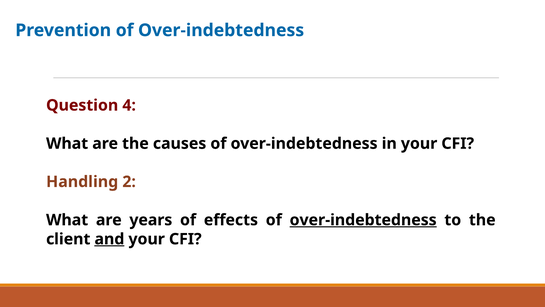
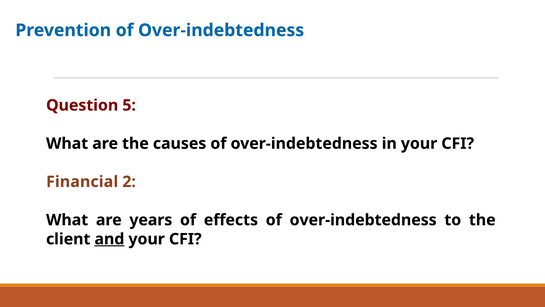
4: 4 -> 5 (129, 105)
Handling: Handling -> Financial (82, 182)
over-indebtedness underline: present -> none (363, 220)
